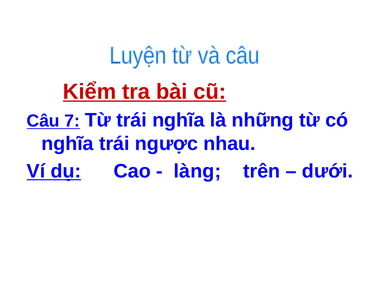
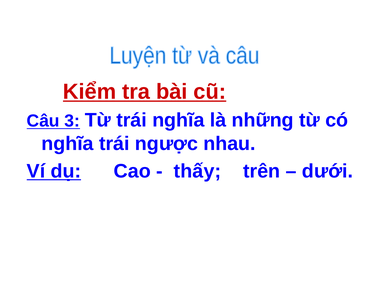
7: 7 -> 3 (72, 121)
làng: làng -> thấy (197, 171)
